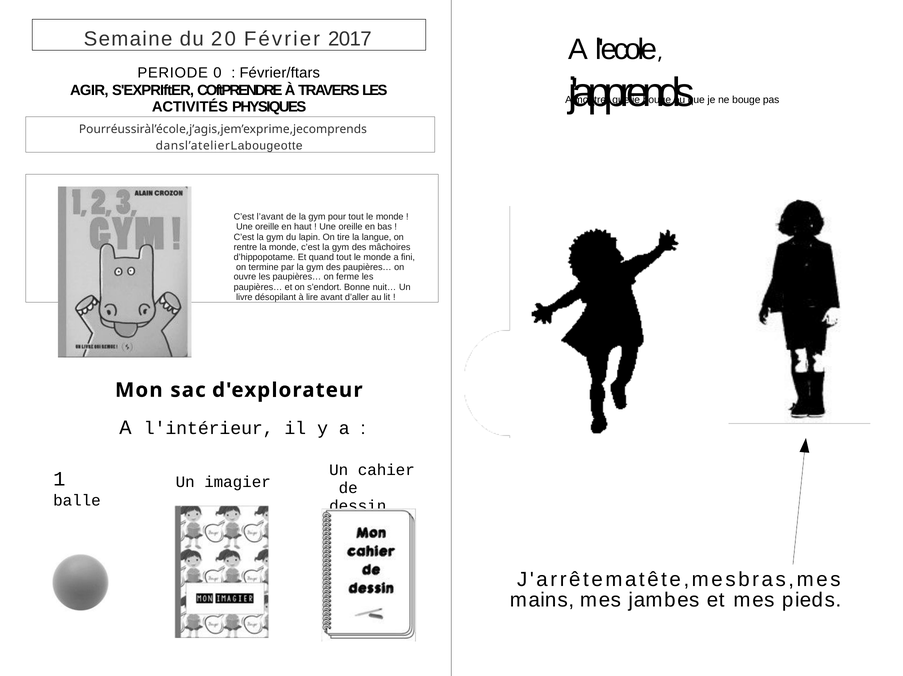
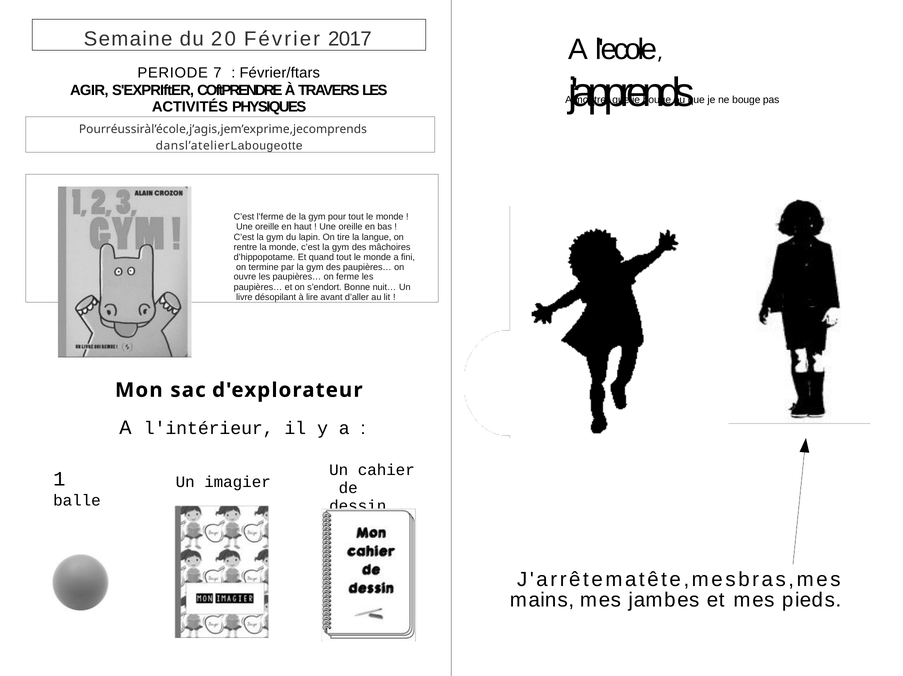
0: 0 -> 7 (217, 73)
l’avant: l’avant -> l’ferme (270, 217)
